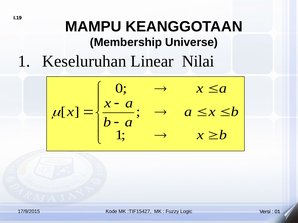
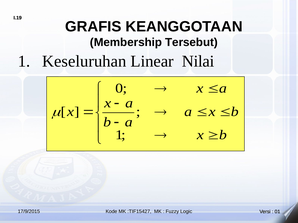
MAMPU: MAMPU -> GRAFIS (93, 27)
Universe: Universe -> Tersebut (191, 42)
